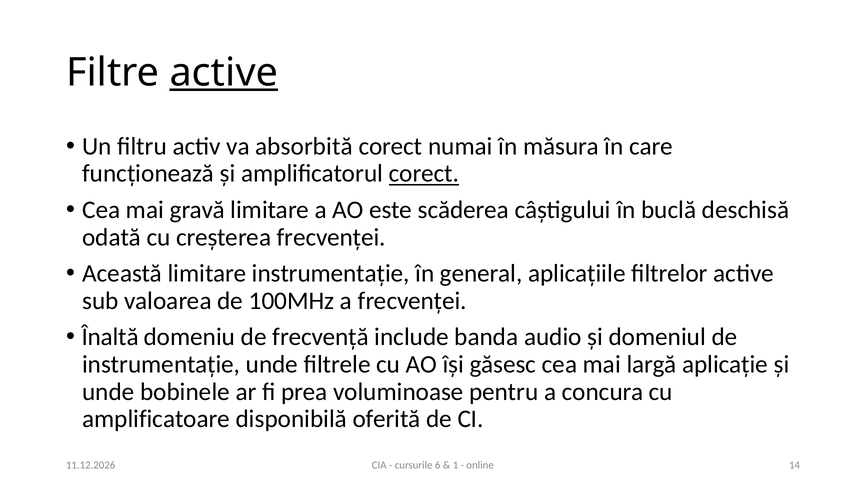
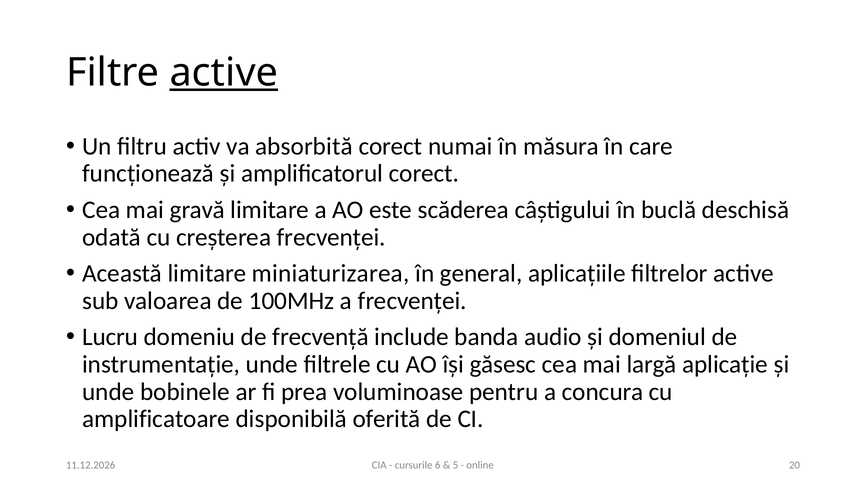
corect underline: present -> none (424, 174)
limitare instrumentație: instrumentație -> miniaturizarea (331, 274)
Înaltă: Înaltă -> Lucru (110, 337)
1: 1 -> 5 (456, 465)
14: 14 -> 20 (794, 465)
